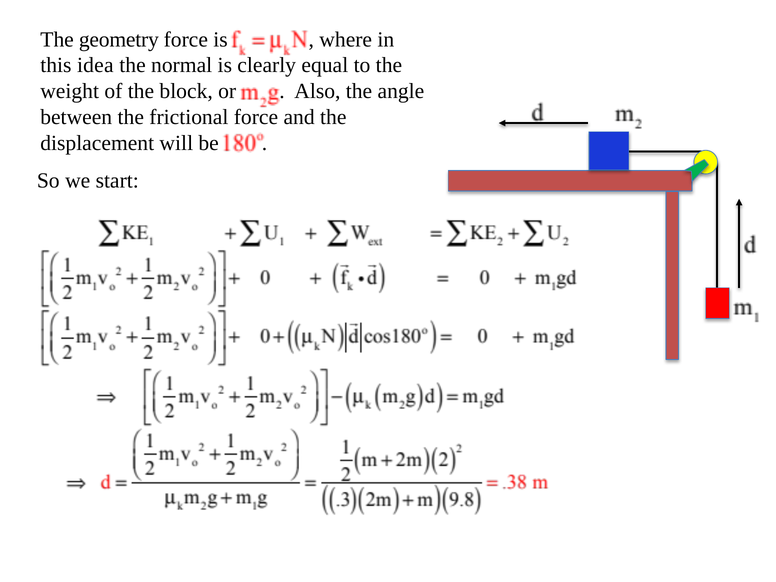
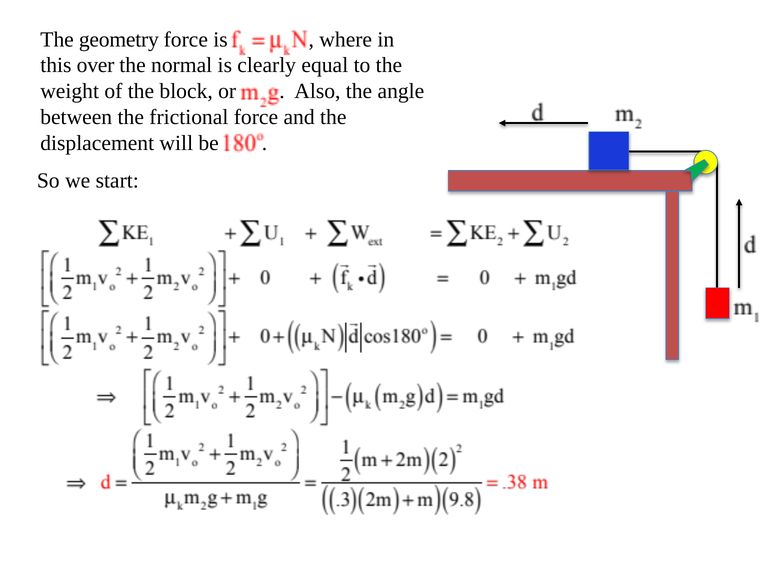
idea: idea -> over (96, 65)
